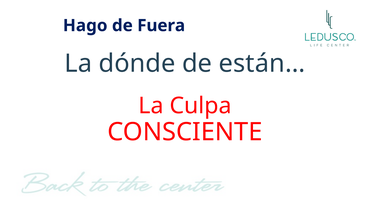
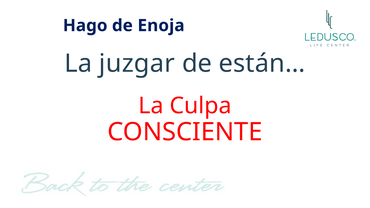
Fuera: Fuera -> Enoja (161, 26)
dónde: dónde -> juzgar (137, 64)
